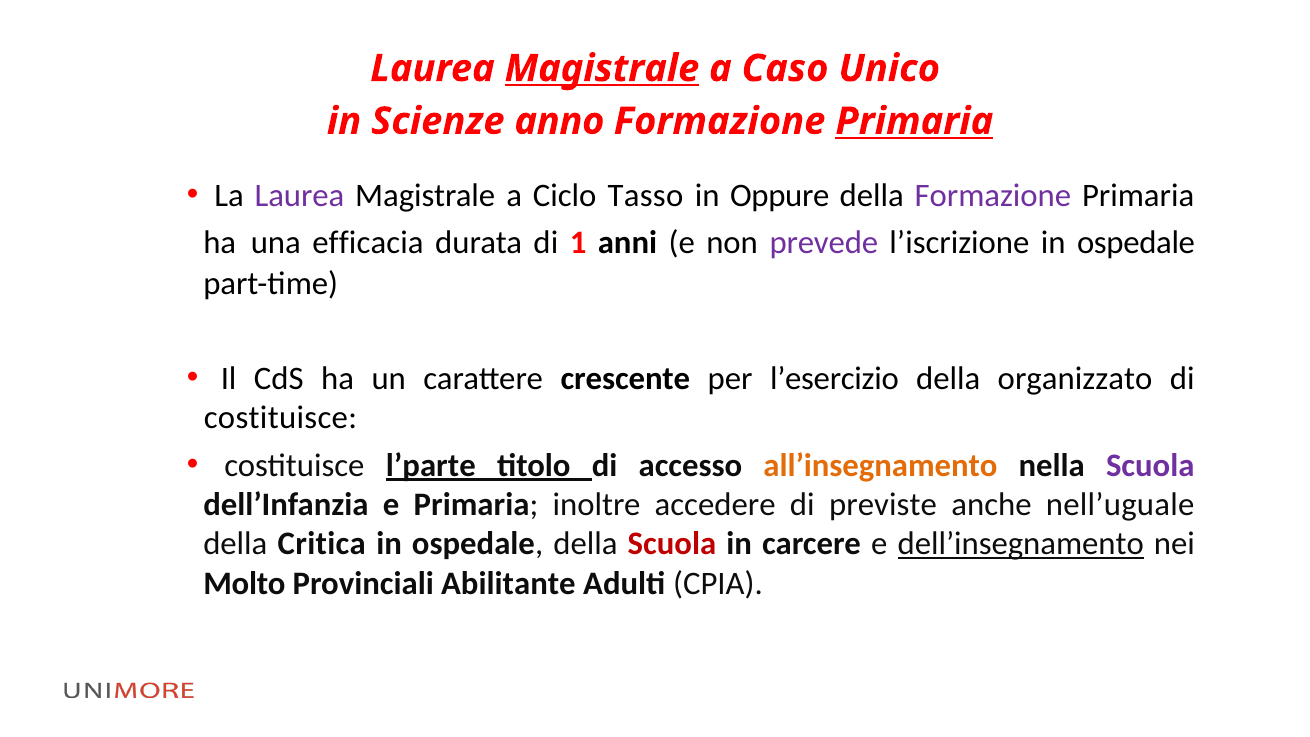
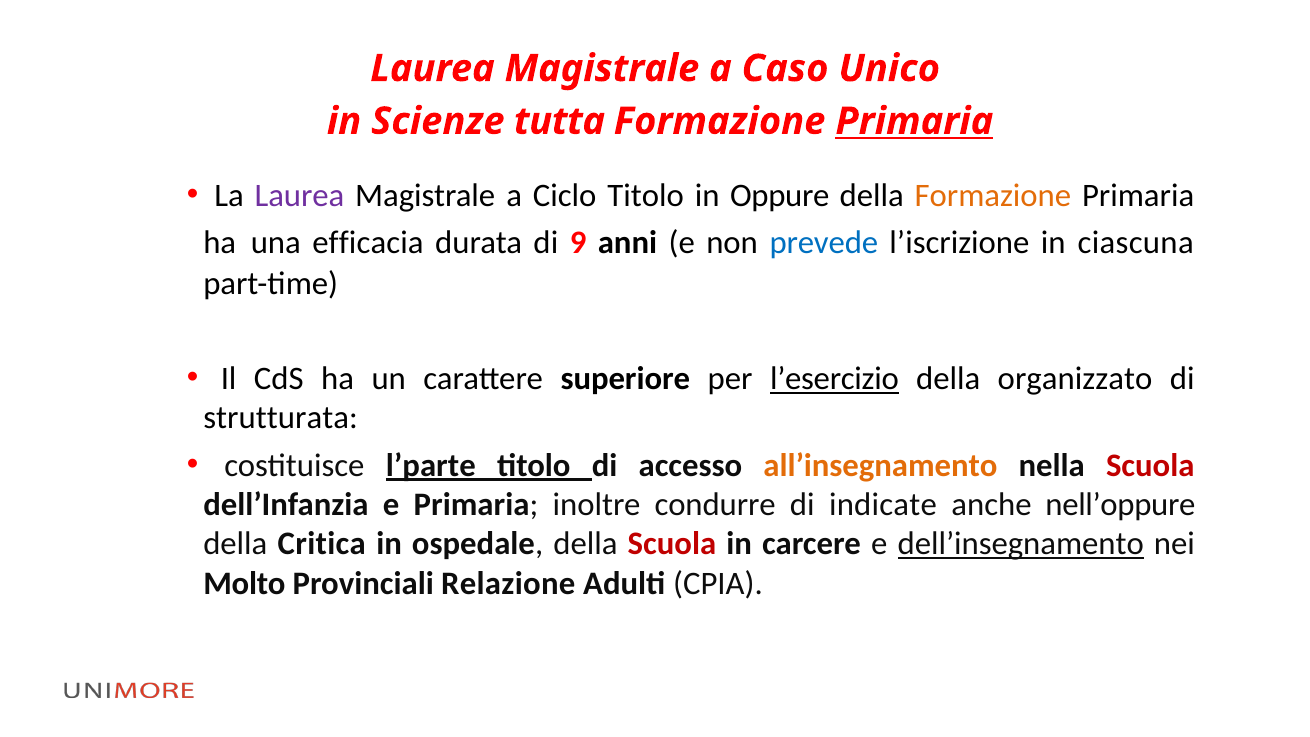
Magistrale underline: present -> none (602, 69)
anno: anno -> tutta (559, 121)
Ciclo Tasso: Tasso -> Titolo (646, 195)
Formazione colour: purple -> orange (993, 195)
1: 1 -> 9 (578, 243)
prevede colour: purple -> blue (824, 243)
l’iscrizione in ospedale: ospedale -> ciascuna (1136, 243)
crescente: crescente -> superiore (625, 379)
l’esercizio underline: none -> present (834, 379)
costituisce: costituisce -> strutturata (281, 418)
Scuola colour: purple -> red (1150, 465)
accedere: accedere -> condurre (715, 505)
previste: previste -> indicate (883, 505)
nell’uguale: nell’uguale -> nell’oppure (1120, 505)
Abilitante: Abilitante -> Relazione (508, 583)
